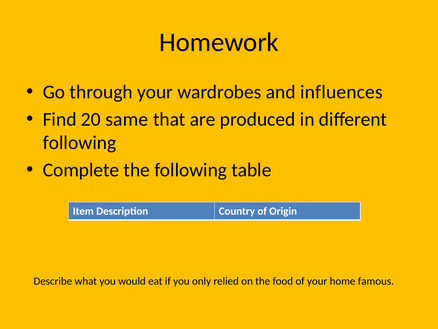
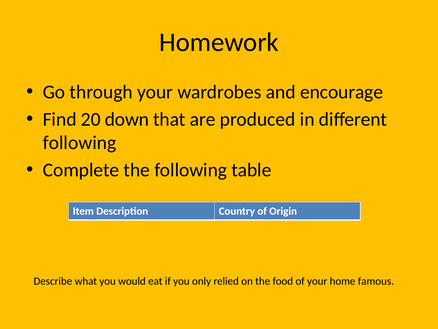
influences: influences -> encourage (342, 92)
same: same -> down (127, 119)
